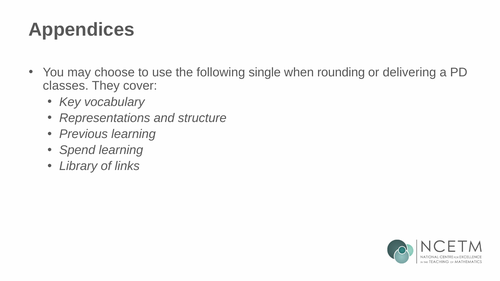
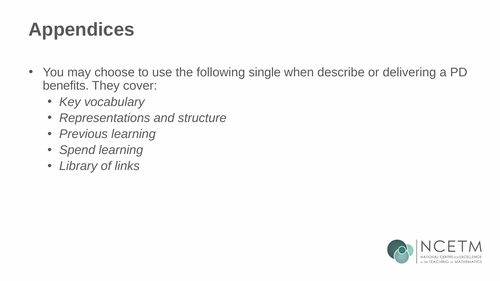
rounding: rounding -> describe (341, 72)
classes: classes -> benefits (66, 86)
